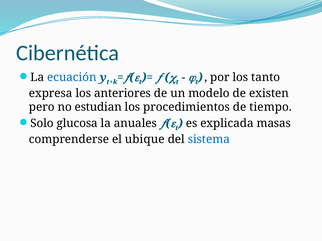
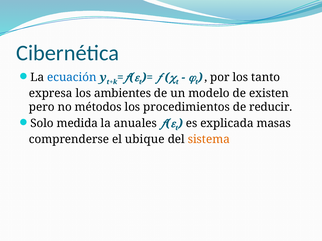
anteriores: anteriores -> ambientes (123, 93)
estudian: estudian -> métodos (98, 107)
tiempo: tiempo -> reducir (271, 107)
glucosa: glucosa -> medida (77, 124)
sistema colour: blue -> orange (209, 139)
